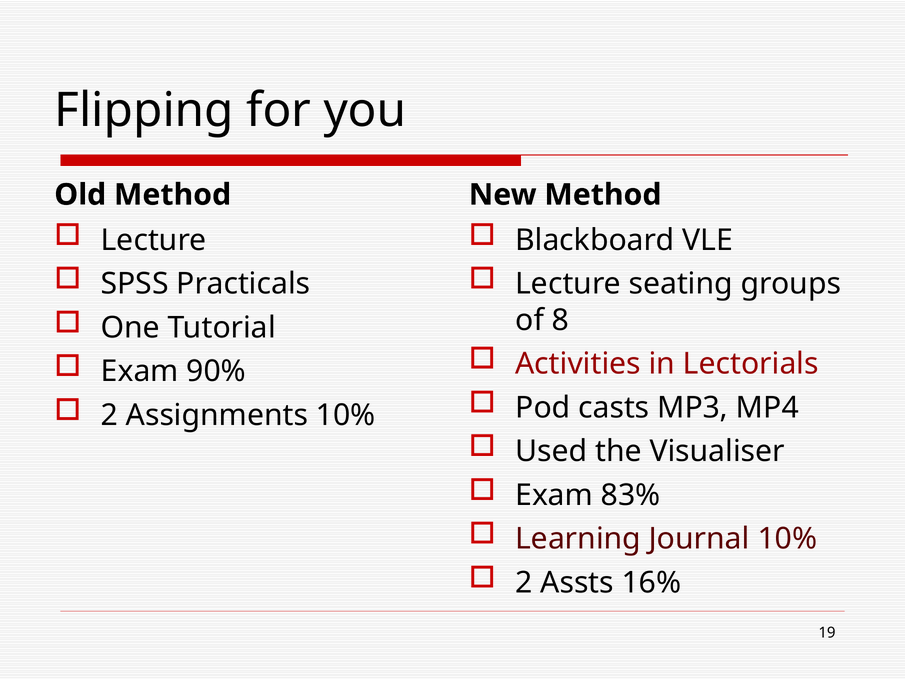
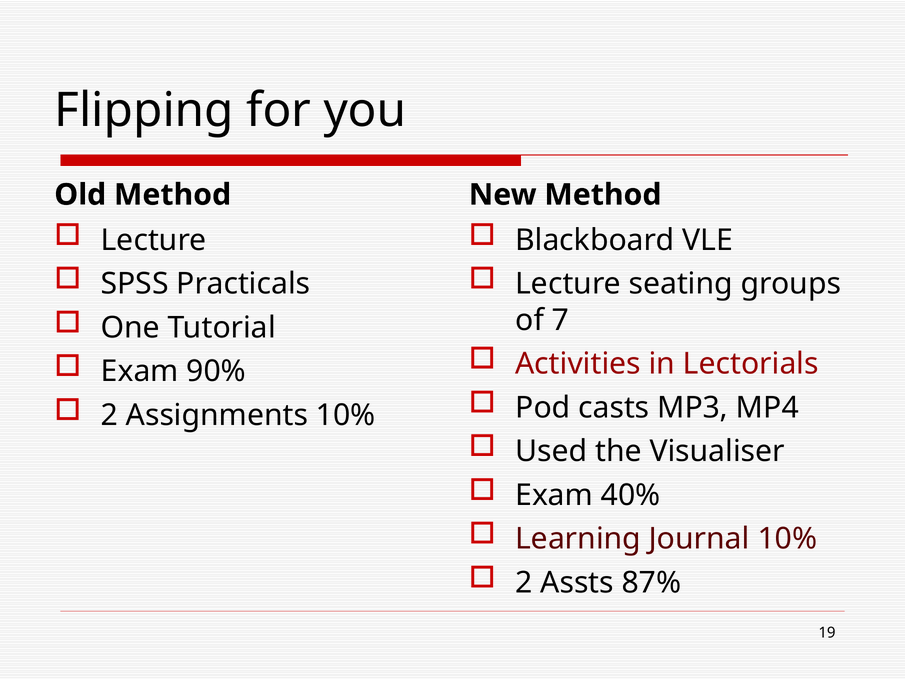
8: 8 -> 7 (560, 320)
83%: 83% -> 40% (631, 495)
16%: 16% -> 87% (651, 582)
